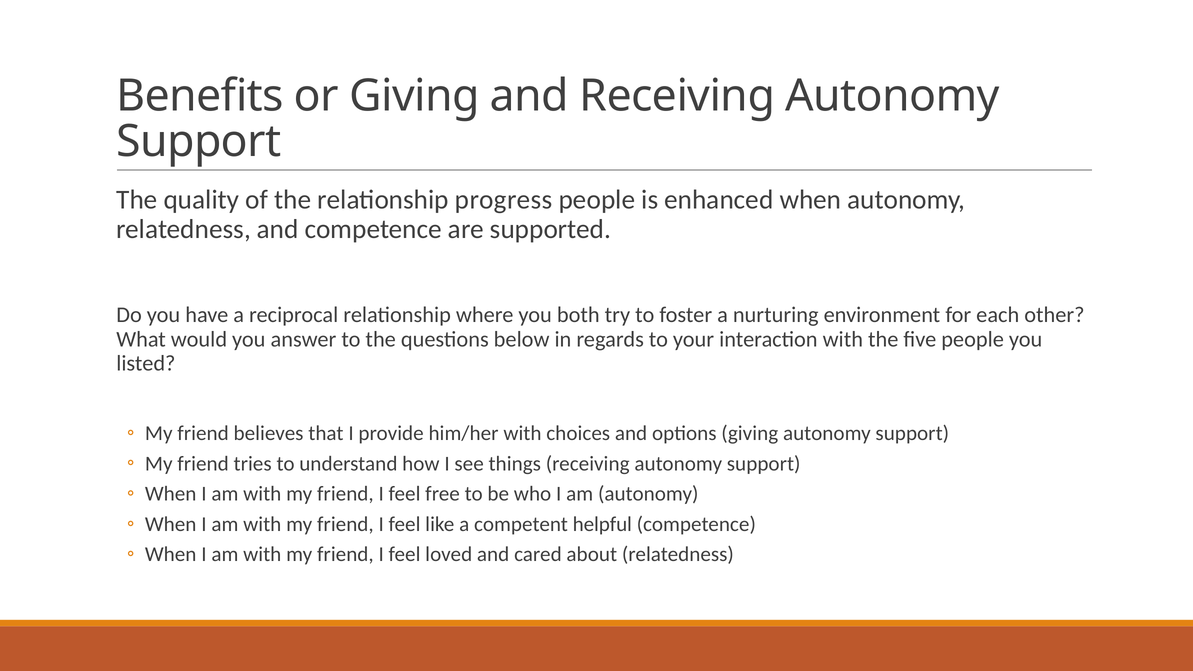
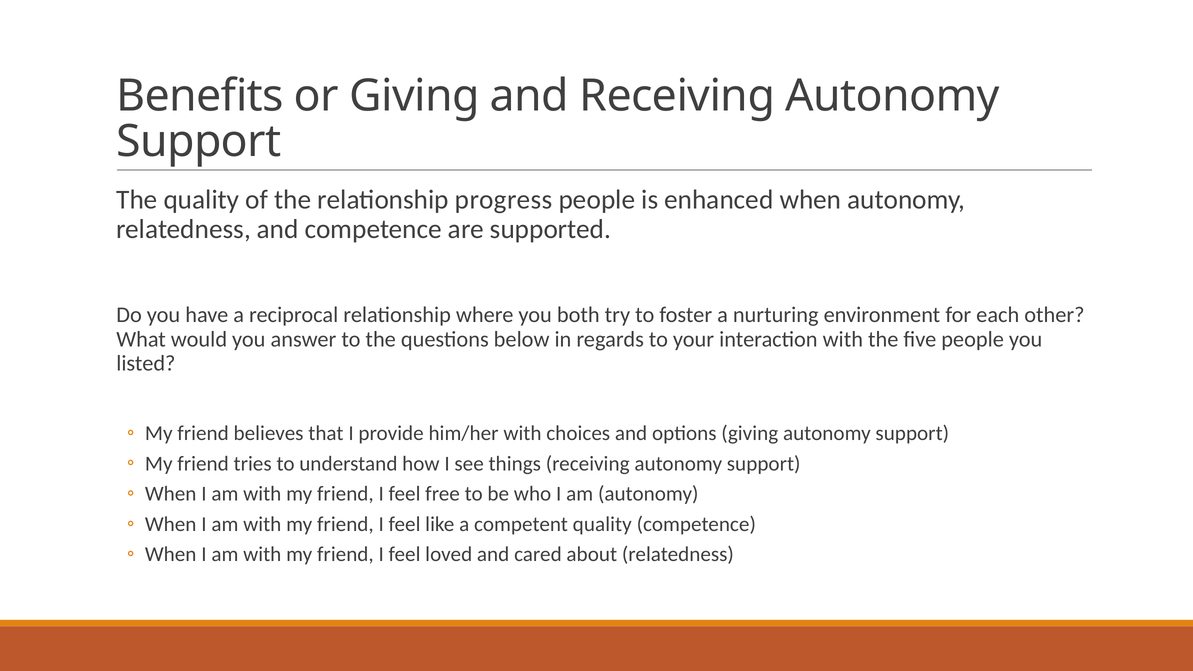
competent helpful: helpful -> quality (602, 524)
